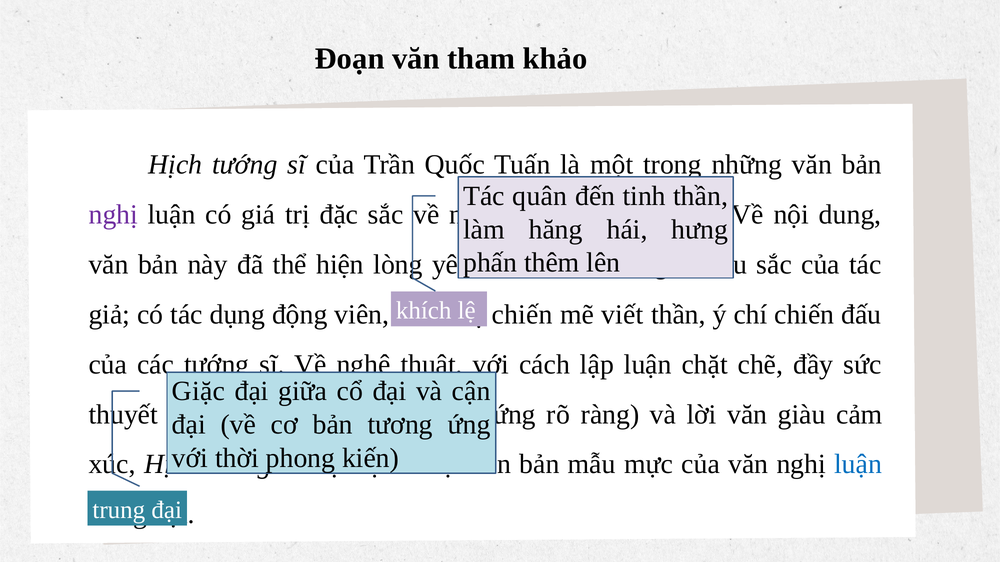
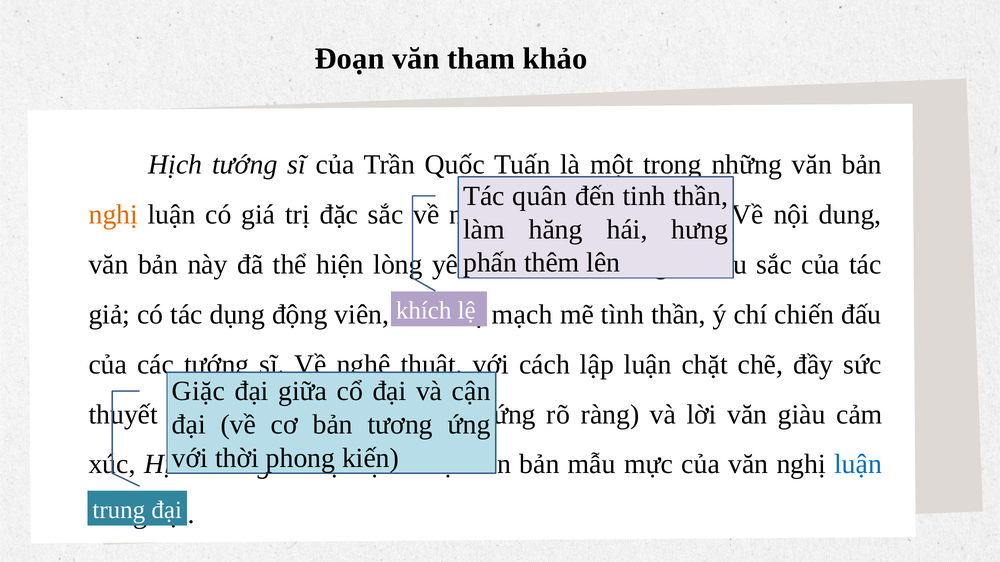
nghị colour: purple -> orange (113, 215)
chiến: chiến -> mạch (522, 315)
viết: viết -> tình (623, 315)
